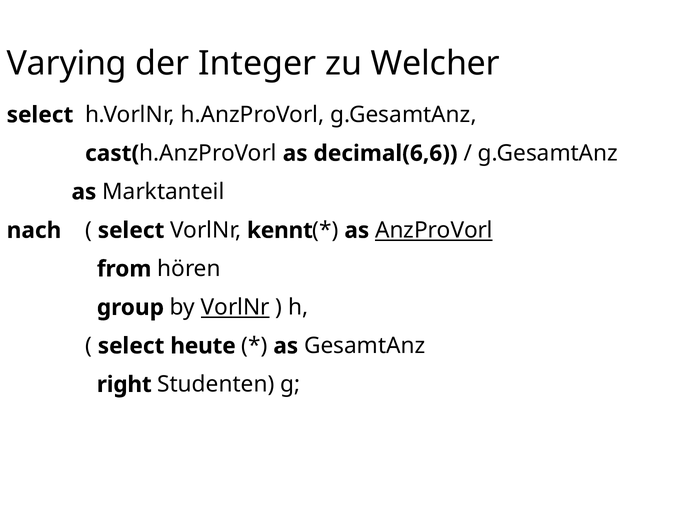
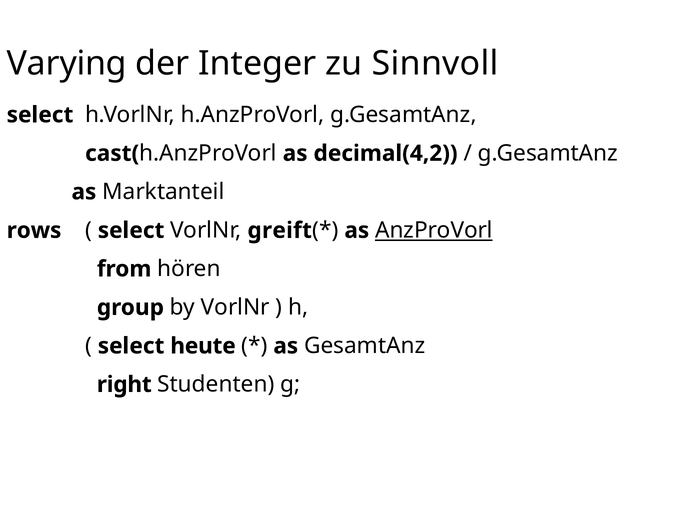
Welcher: Welcher -> Sinnvoll (435, 64)
decimal(6,6: decimal(6,6 -> decimal(4,2 (386, 153)
nach: nach -> rows (34, 230)
kennt: kennt -> greift (280, 230)
VorlNr underline: present -> none (235, 307)
